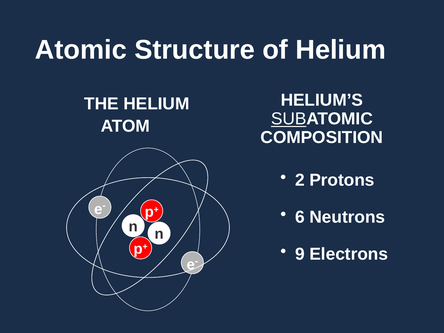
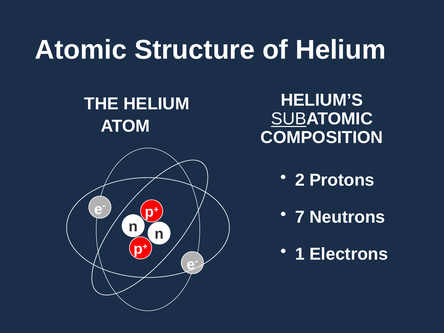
6: 6 -> 7 (300, 217)
9: 9 -> 1 (300, 254)
